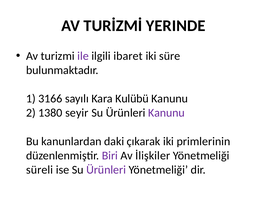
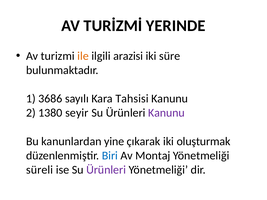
ile colour: purple -> orange (83, 56)
ibaret: ibaret -> arazisi (128, 56)
3166: 3166 -> 3686 (50, 99)
Kulübü: Kulübü -> Tahsisi (132, 99)
daki: daki -> yine (114, 141)
primlerinin: primlerinin -> oluşturmak (204, 141)
Biri colour: purple -> blue (110, 156)
İlişkiler: İlişkiler -> Montaj (153, 156)
